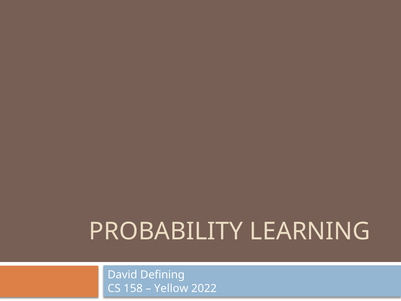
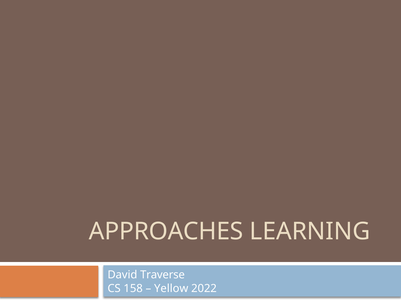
PROBABILITY: PROBABILITY -> APPROACHES (166, 231)
Defining: Defining -> Traverse (163, 275)
